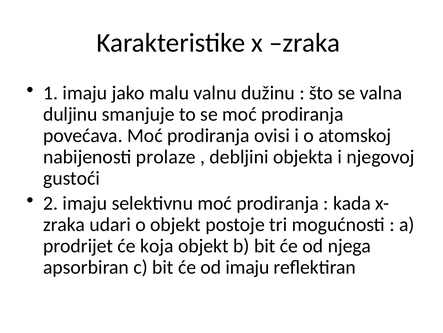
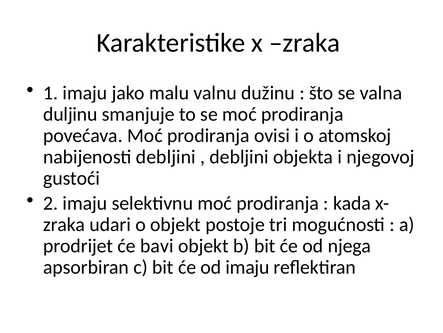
nabijenosti prolaze: prolaze -> debljini (166, 157)
koja: koja -> bavi (157, 245)
